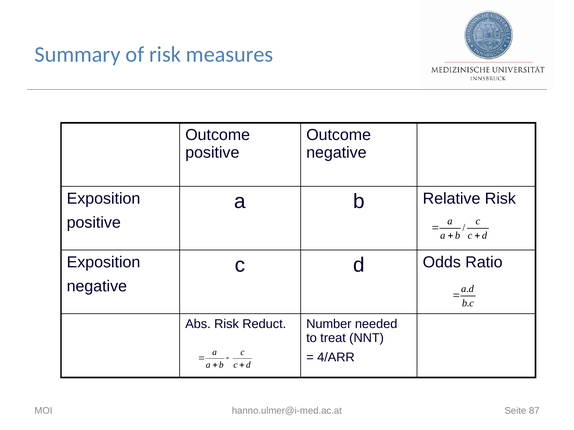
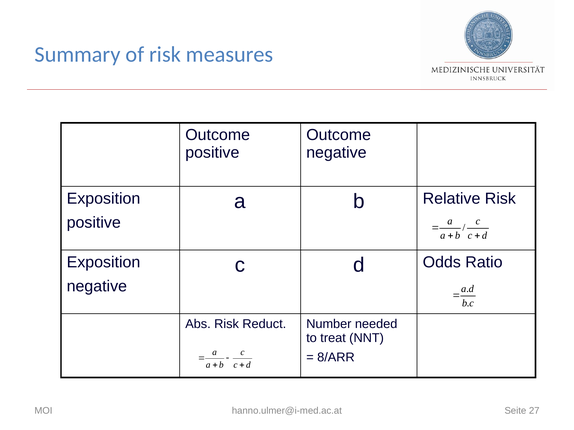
4/ARR: 4/ARR -> 8/ARR (336, 358)
87: 87 -> 27 (534, 411)
